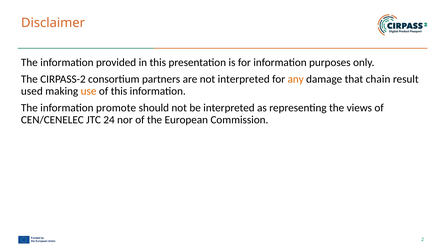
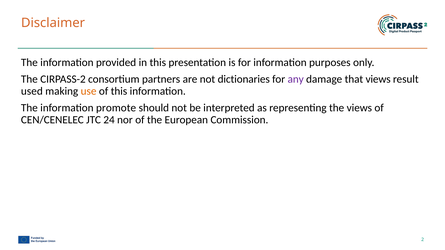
not interpreted: interpreted -> dictionaries (244, 79)
any colour: orange -> purple (296, 79)
that chain: chain -> views (378, 79)
